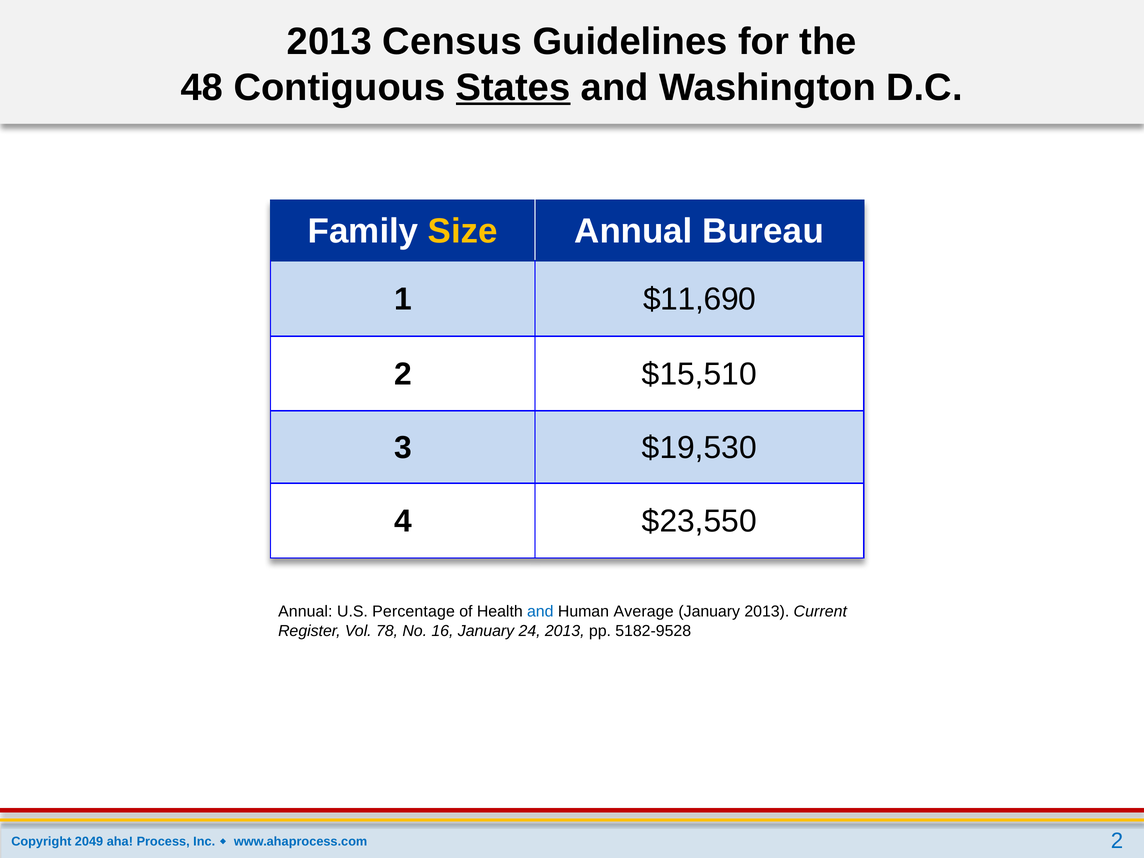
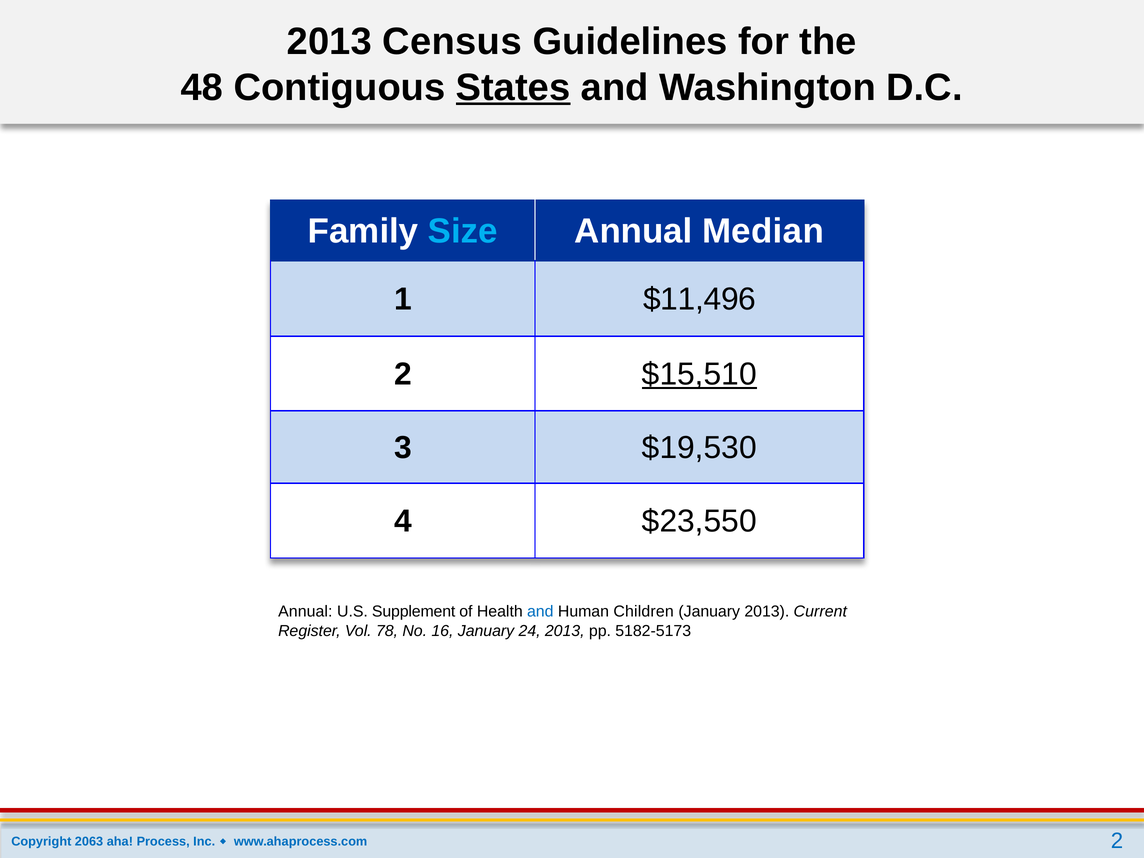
Size colour: yellow -> light blue (463, 231)
Bureau: Bureau -> Median (763, 231)
$11,690: $11,690 -> $11,496 (700, 299)
$15,510 underline: none -> present (699, 374)
Percentage: Percentage -> Supplement (414, 612)
Average: Average -> Children (644, 612)
5182-9528: 5182-9528 -> 5182-5173 (653, 631)
2049: 2049 -> 2063 (89, 842)
